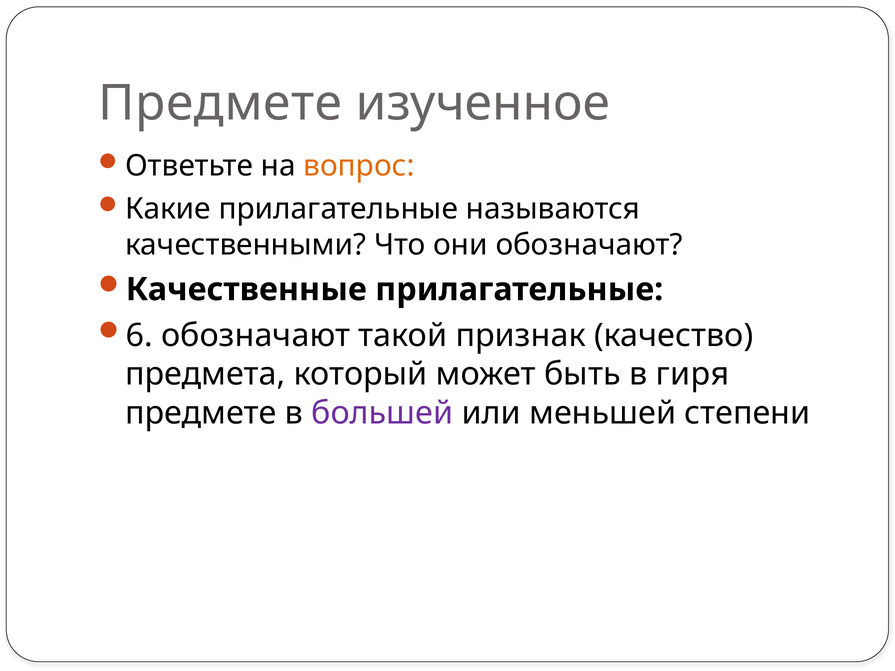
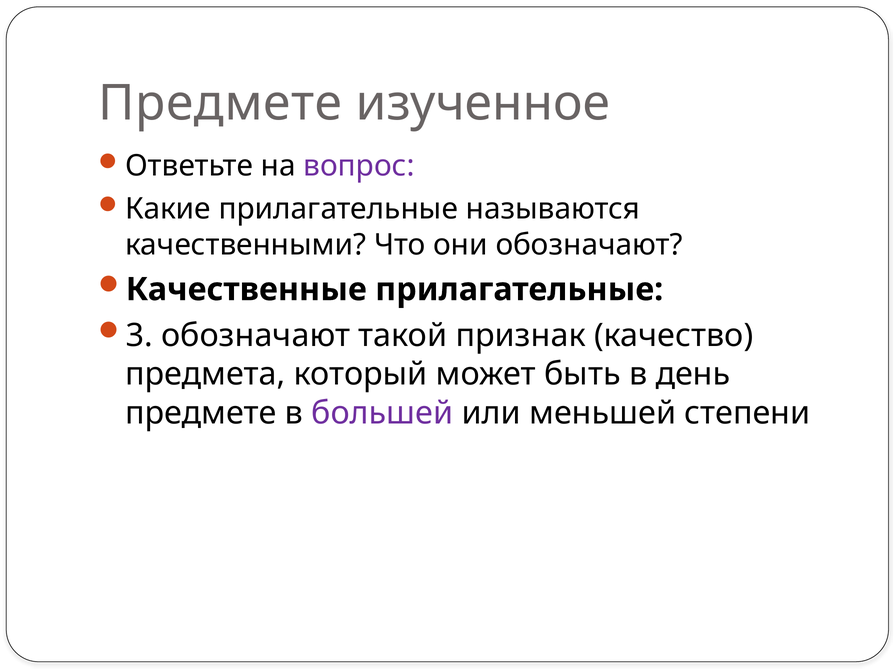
вопрос colour: orange -> purple (359, 166)
6: 6 -> 3 (139, 336)
гиря: гиря -> день (693, 374)
